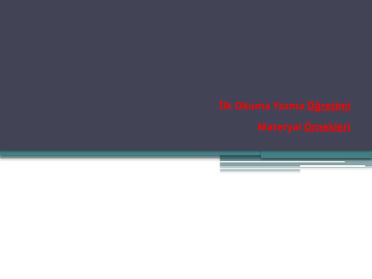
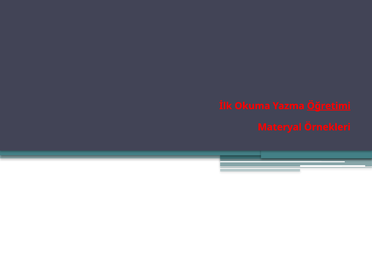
Örnekleri underline: present -> none (327, 127)
